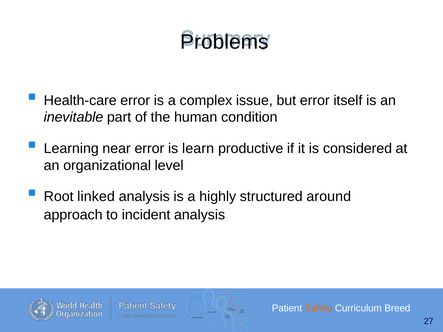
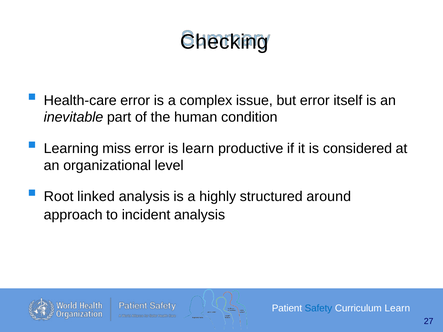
Problems: Problems -> Checking (224, 42)
near: near -> miss (117, 149)
Safety colour: orange -> blue (318, 309)
Curriculum Breed: Breed -> Learn (397, 309)
